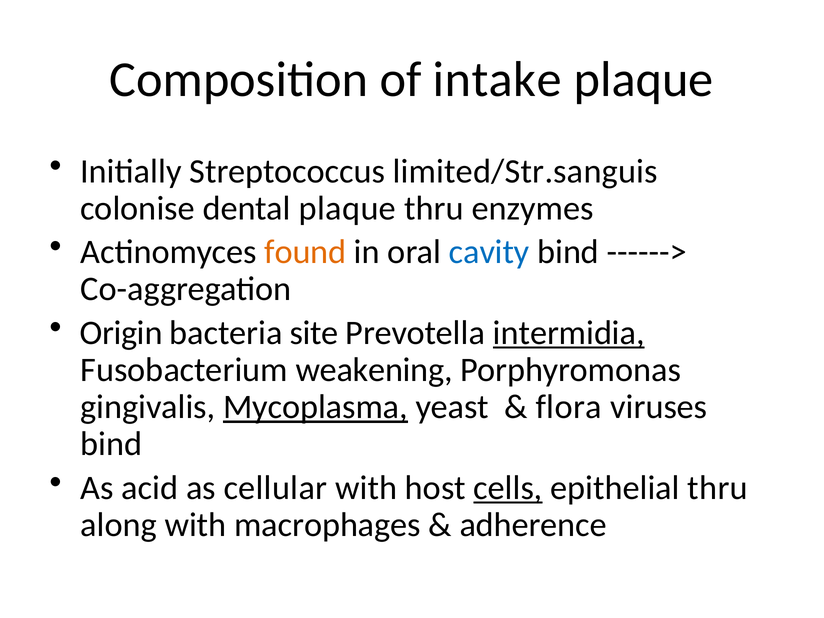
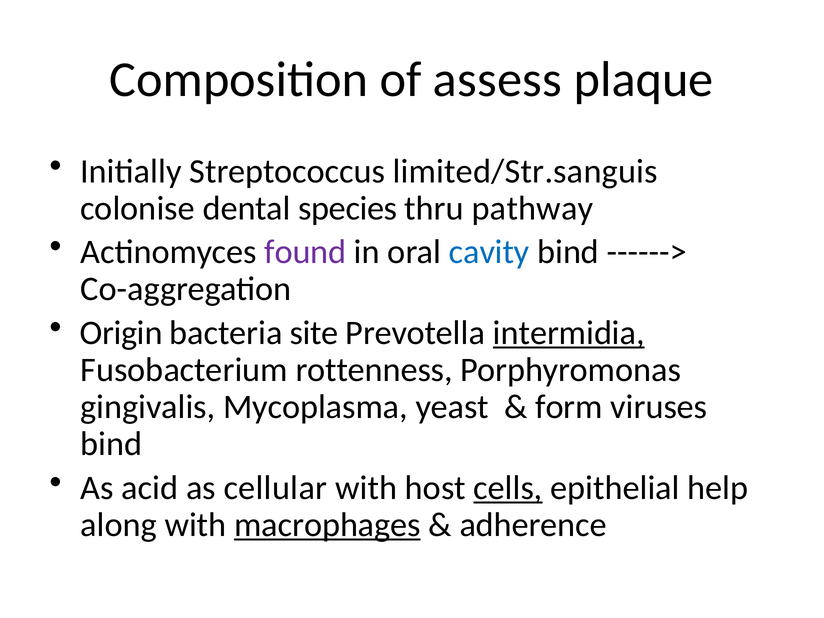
intake: intake -> assess (497, 80)
dental plaque: plaque -> species (348, 208)
enzymes: enzymes -> pathway (533, 208)
found colour: orange -> purple (305, 252)
weakening: weakening -> rottenness (374, 370)
Mycoplasma underline: present -> none (315, 407)
flora: flora -> form (569, 407)
epithelial thru: thru -> help (718, 488)
macrophages underline: none -> present (327, 525)
